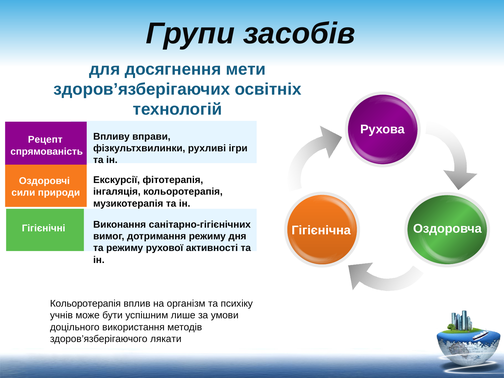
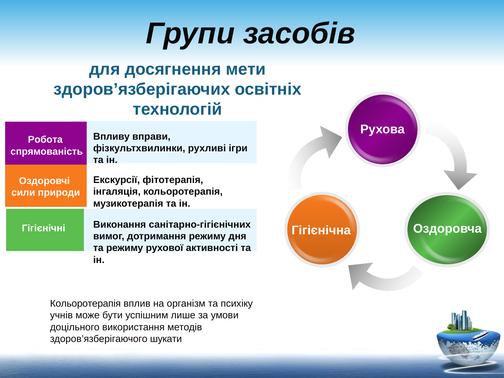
Рецепт: Рецепт -> Робота (45, 140)
лякати: лякати -> шукати (166, 339)
